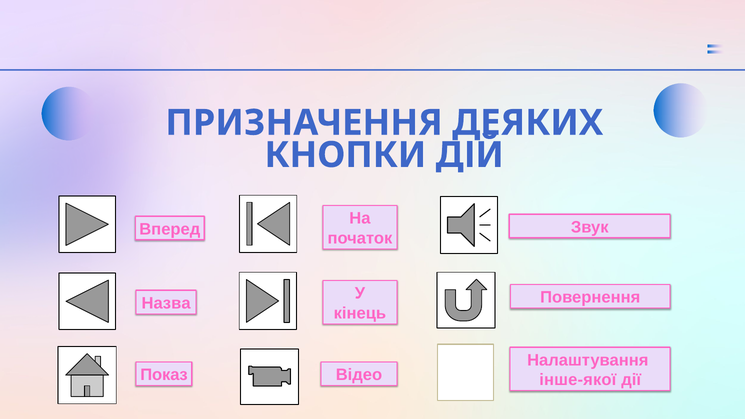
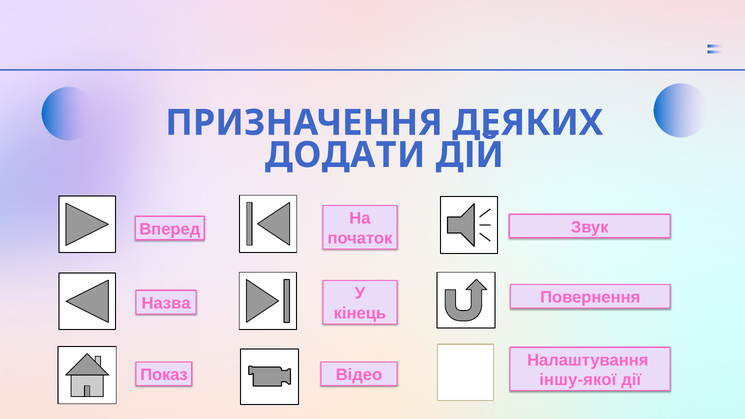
КНОПКИ: КНОПКИ -> ДОДАТИ (345, 155)
інше-якої: інше-якої -> іншу-якої (578, 380)
